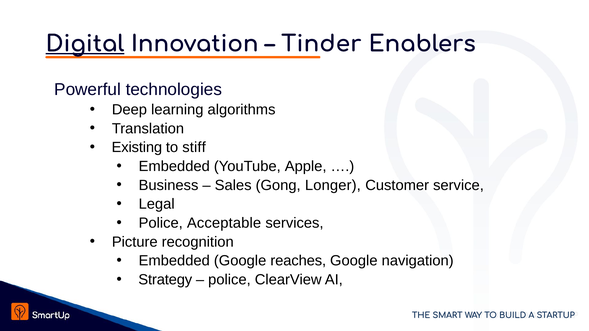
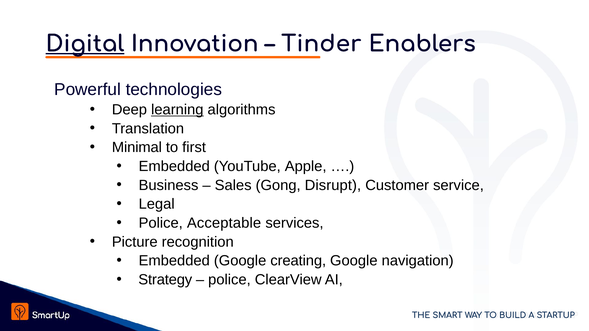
learning underline: none -> present (177, 110)
Existing: Existing -> Minimal (137, 148)
stiff: stiff -> first (194, 148)
Longer: Longer -> Disrupt (333, 185)
reaches: reaches -> creating (298, 261)
